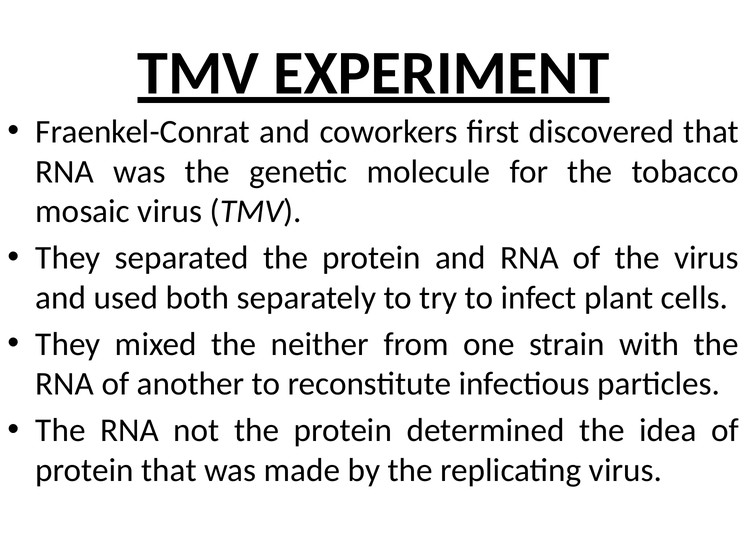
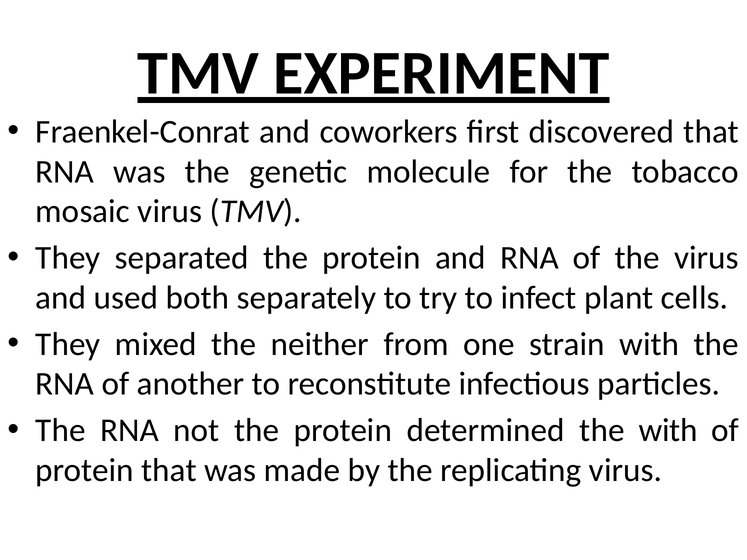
the idea: idea -> with (668, 431)
